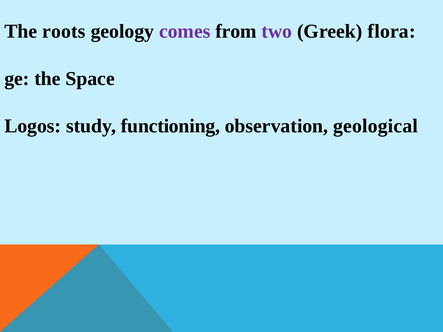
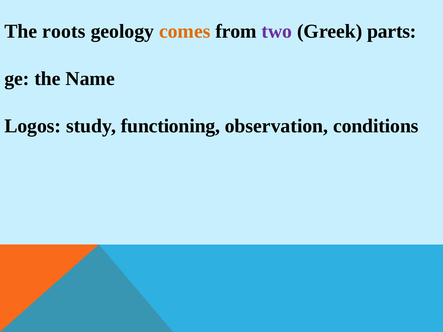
comes colour: purple -> orange (185, 31)
flora: flora -> parts (392, 31)
Space: Space -> Name (90, 79)
geological: geological -> conditions (376, 126)
